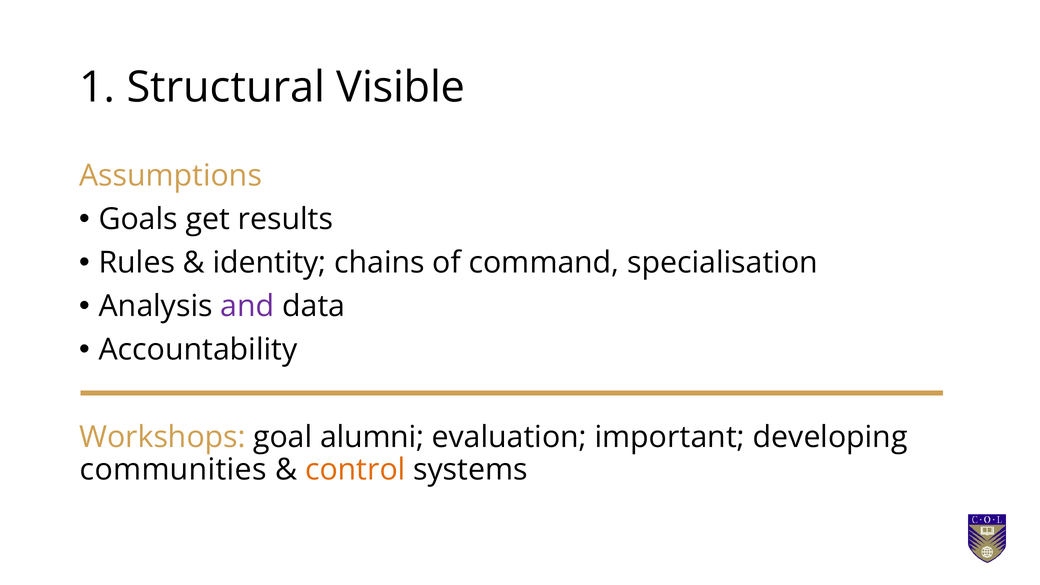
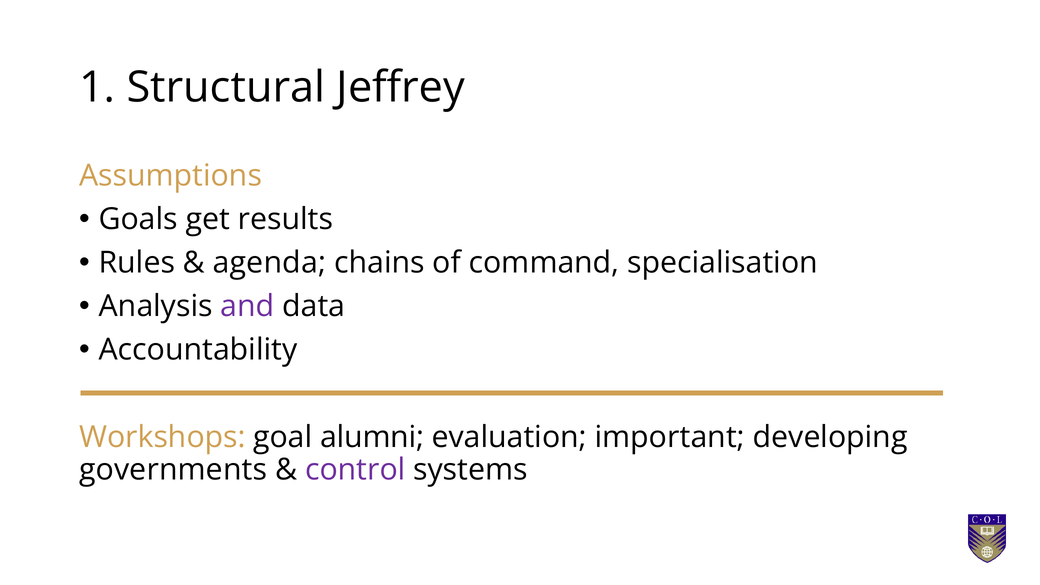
Visible: Visible -> Jeffrey (401, 87)
identity: identity -> agenda (269, 263)
communities: communities -> governments (173, 470)
control colour: orange -> purple (355, 470)
